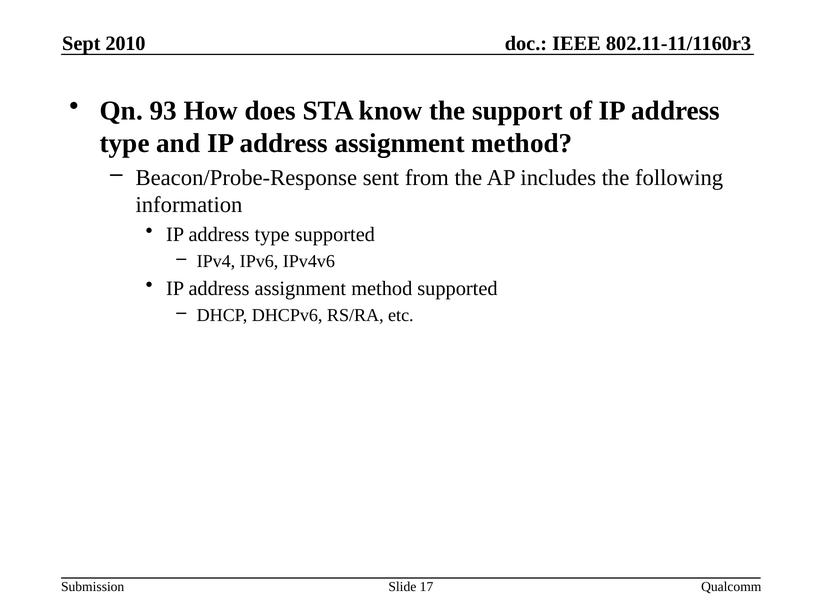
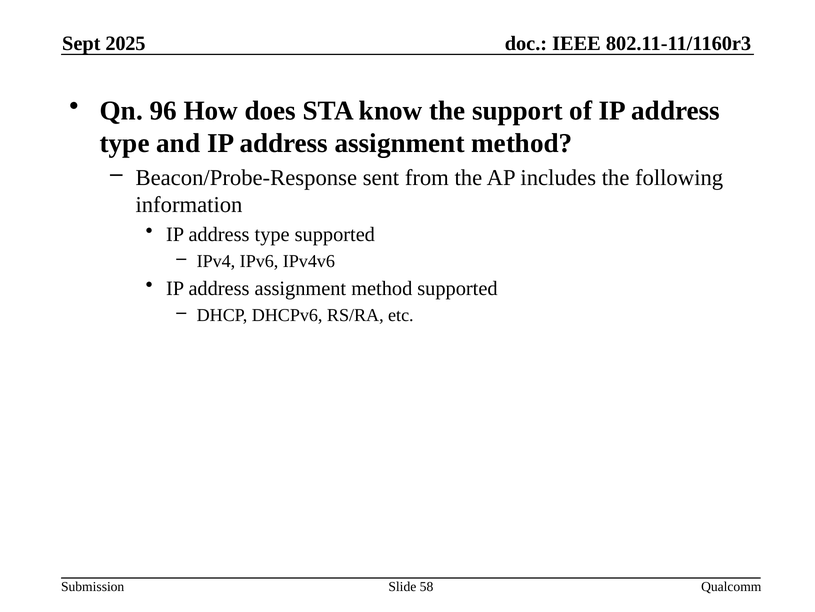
2010: 2010 -> 2025 (125, 43)
93: 93 -> 96 (163, 111)
17: 17 -> 58 (427, 586)
